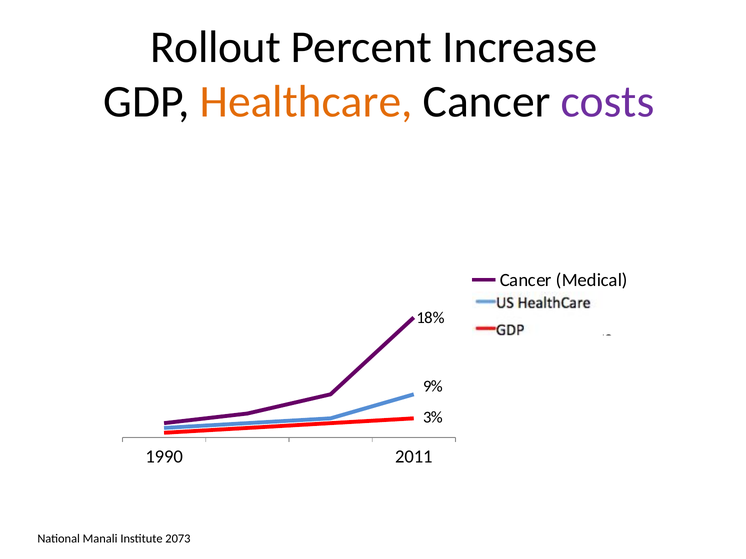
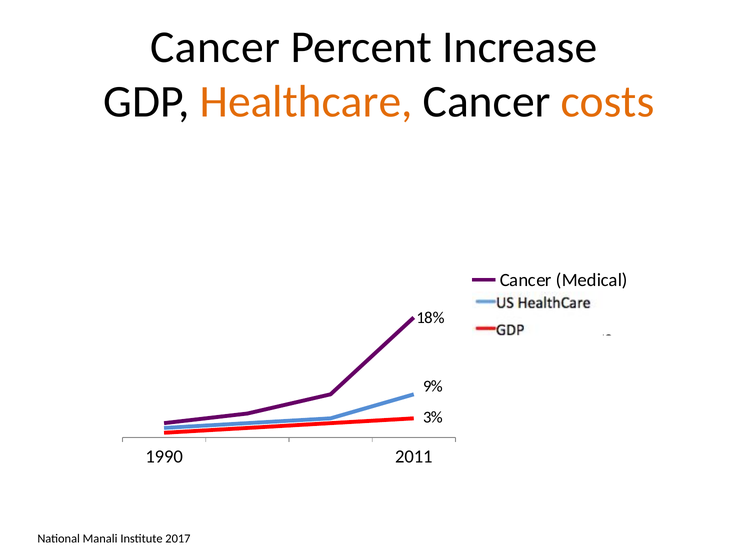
Rollout: Rollout -> Cancer (215, 47)
costs colour: purple -> orange (608, 102)
2073: 2073 -> 2017 (178, 539)
